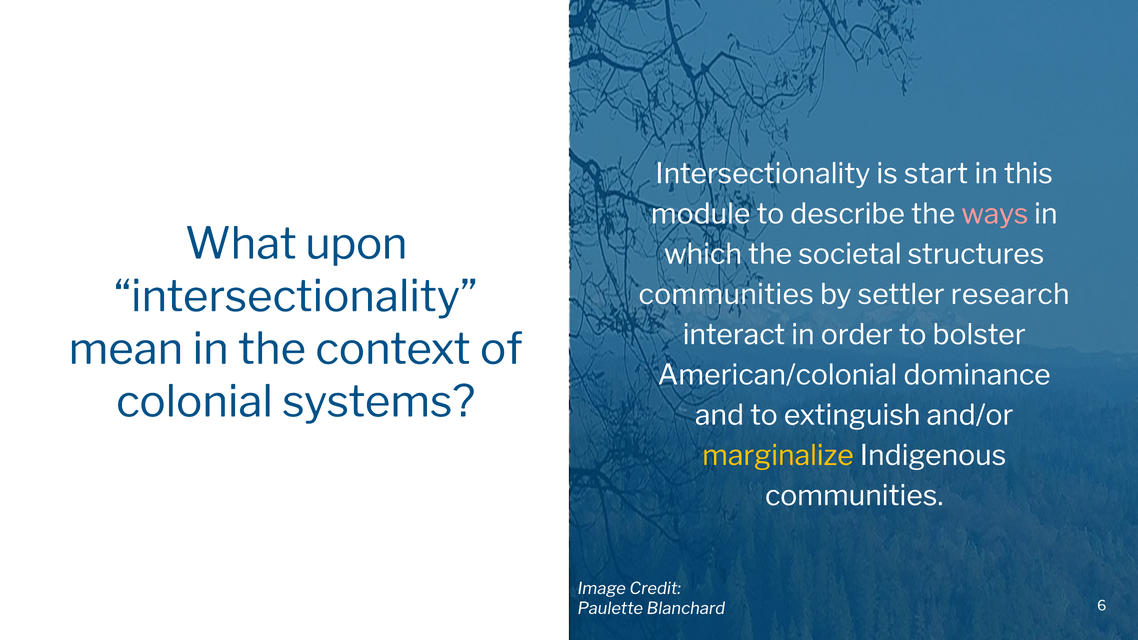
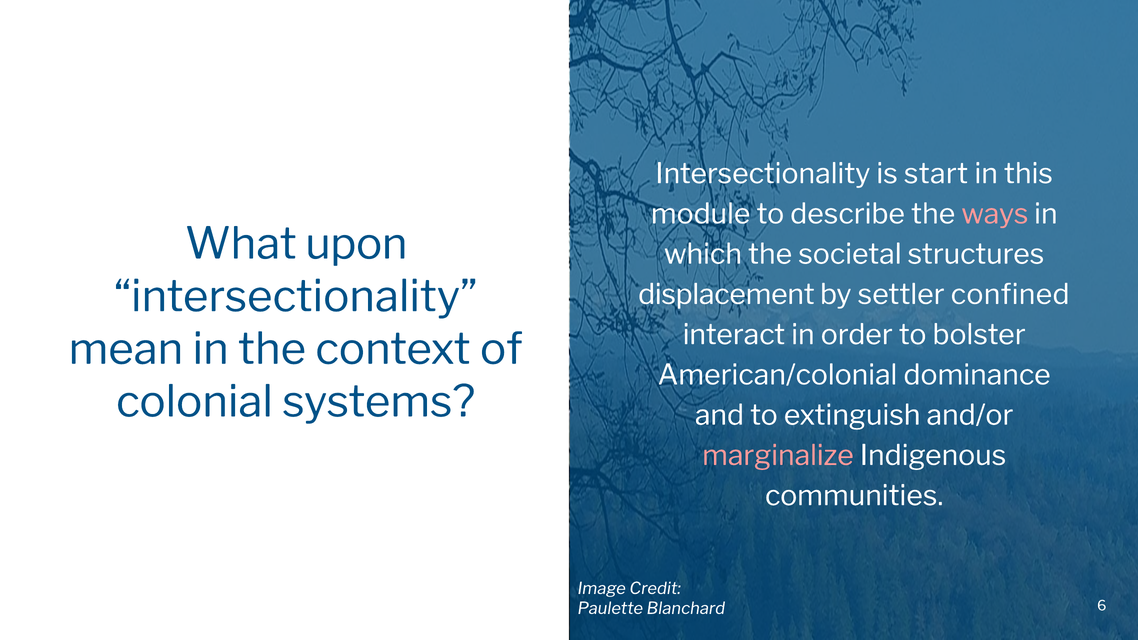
communities: communities -> displacement (726, 295)
research: research -> confined (1010, 295)
marginalize colour: yellow -> pink (778, 456)
